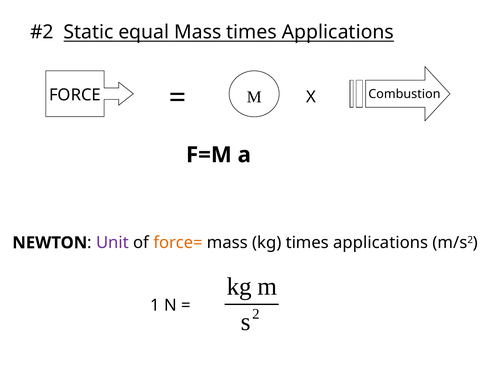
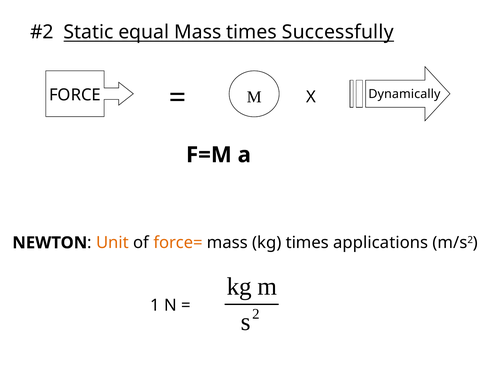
Mass times Applications: Applications -> Successfully (338, 32)
Combustion: Combustion -> Dynamically (404, 94)
Unit colour: purple -> orange (112, 243)
